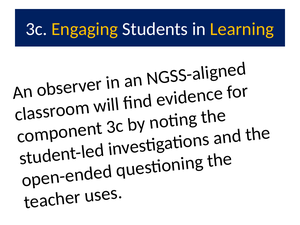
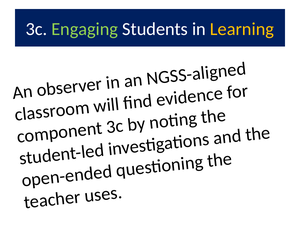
Engaging colour: yellow -> light green (85, 29)
